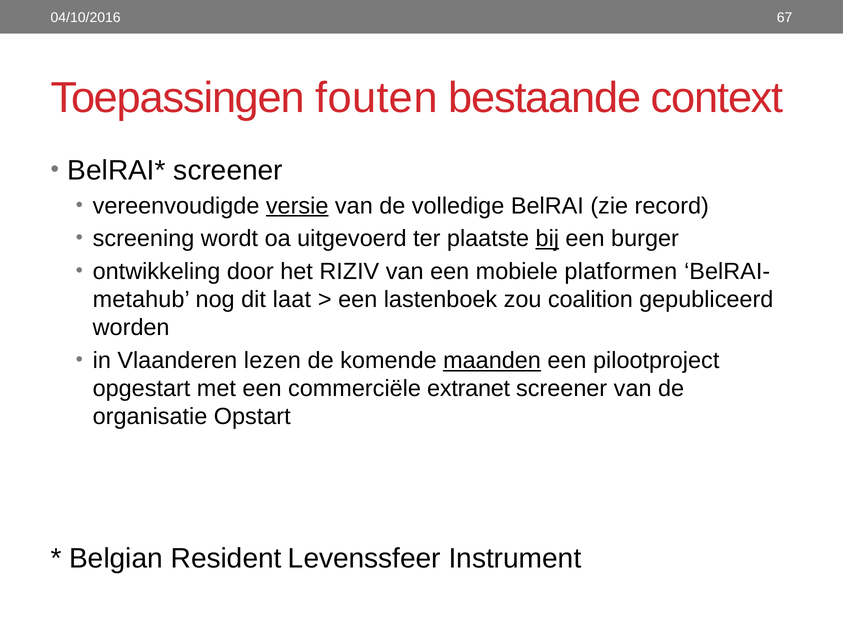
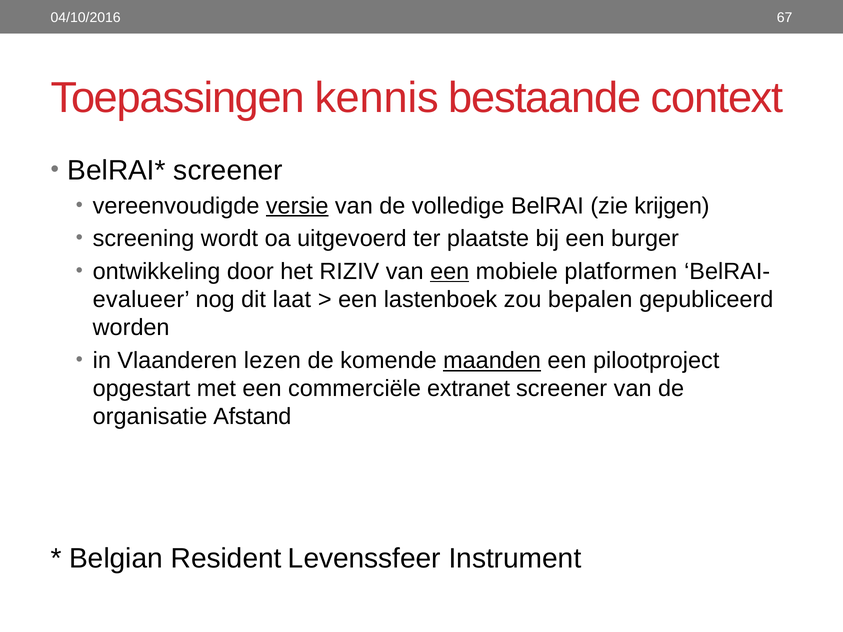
fouten: fouten -> kennis (377, 98)
record: record -> krijgen (672, 206)
bij underline: present -> none (547, 239)
een underline: none -> present (450, 272)
metahub: metahub -> evalueer (141, 300)
coalition: coalition -> bepalen (590, 300)
Opstart: Opstart -> Afstand (252, 417)
